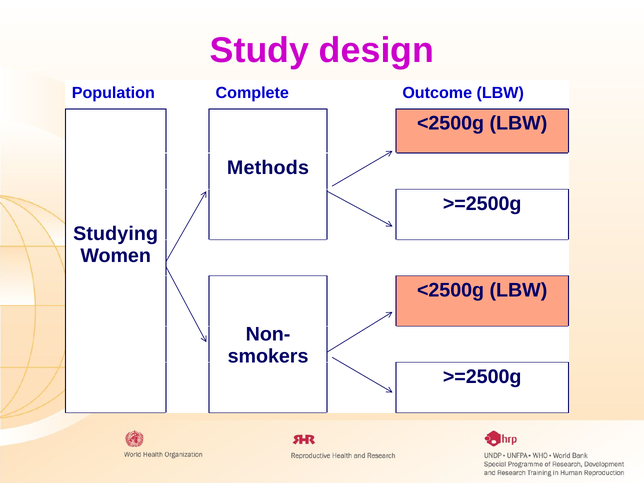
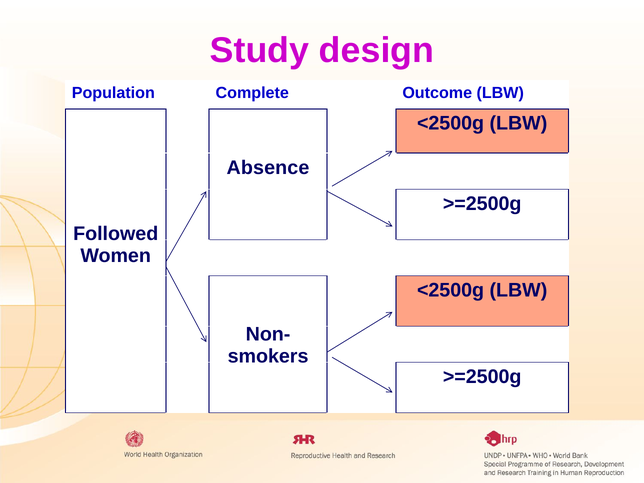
Methods: Methods -> Absence (268, 168)
Studying: Studying -> Followed (116, 234)
